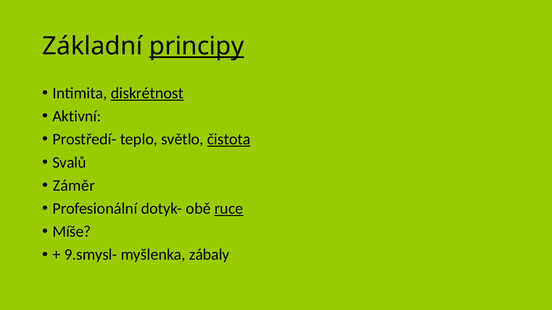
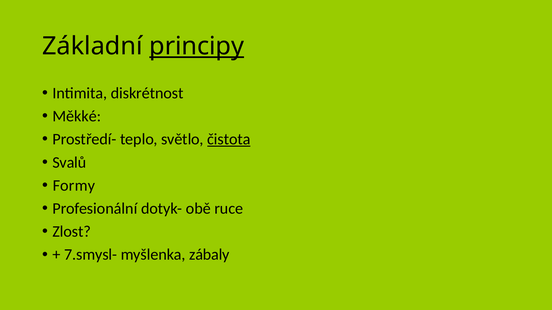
diskrétnost underline: present -> none (147, 93)
Aktivní: Aktivní -> Měkké (77, 116)
Záměr: Záměr -> Formy (74, 186)
ruce underline: present -> none (229, 209)
Míše: Míše -> Zlost (72, 232)
9.smysl-: 9.smysl- -> 7.smysl- (91, 255)
